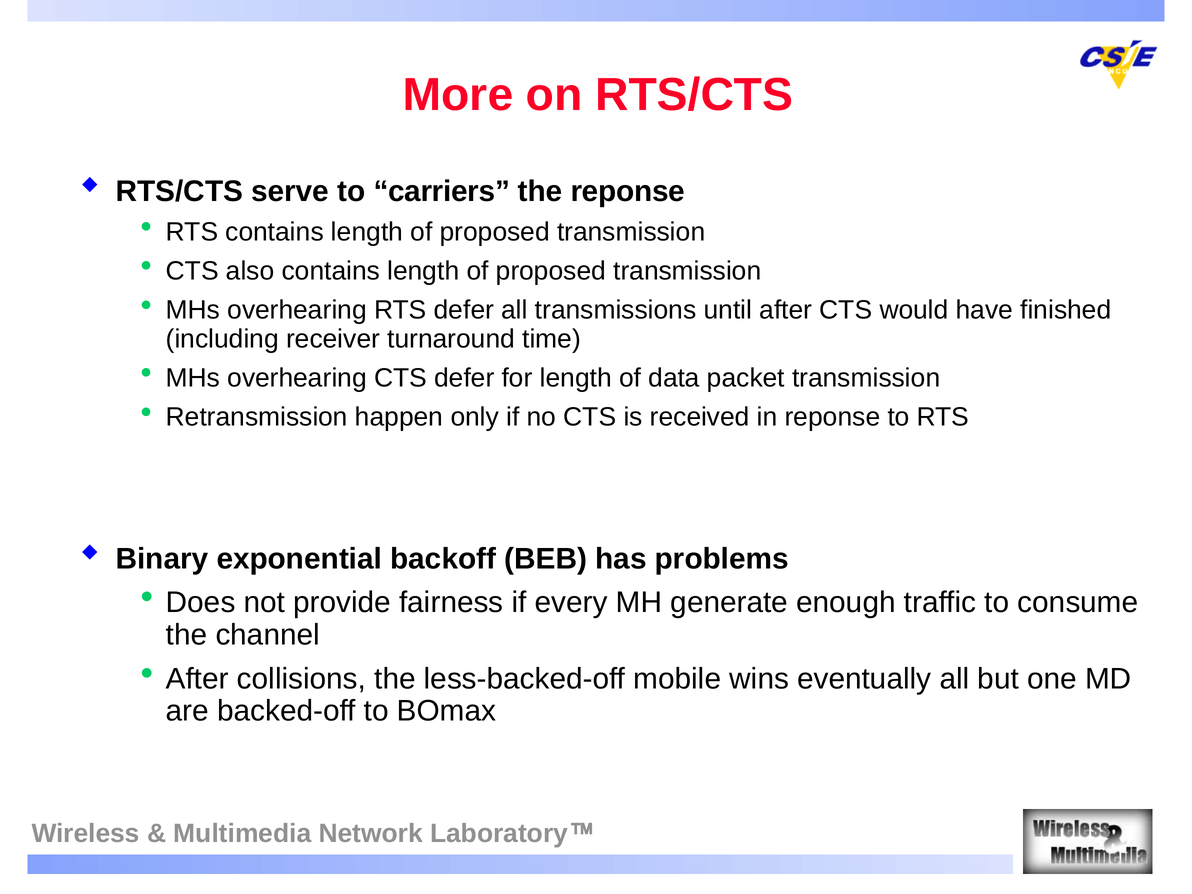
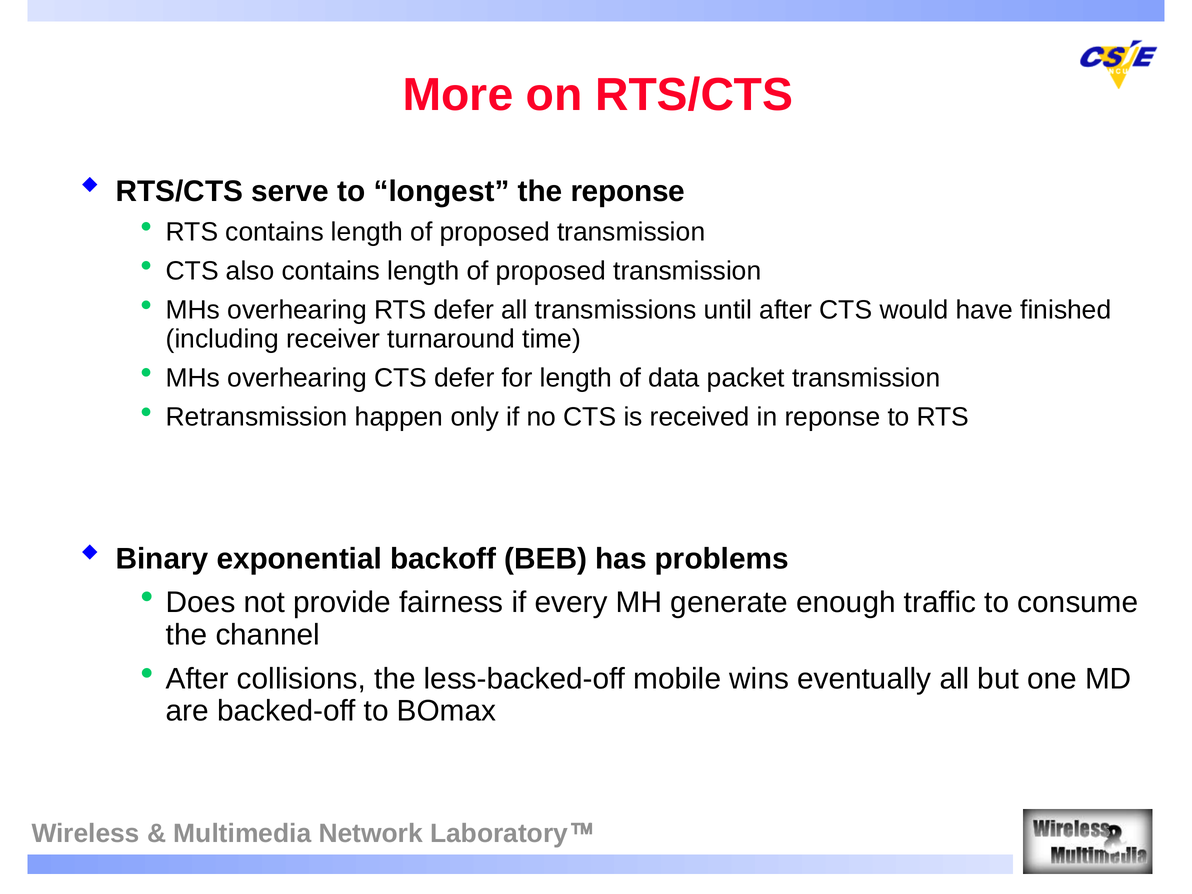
carriers: carriers -> longest (442, 191)
